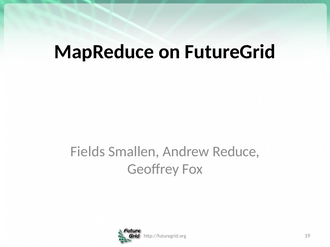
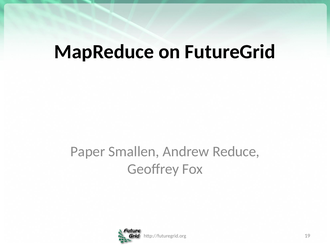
Fields: Fields -> Paper (88, 152)
